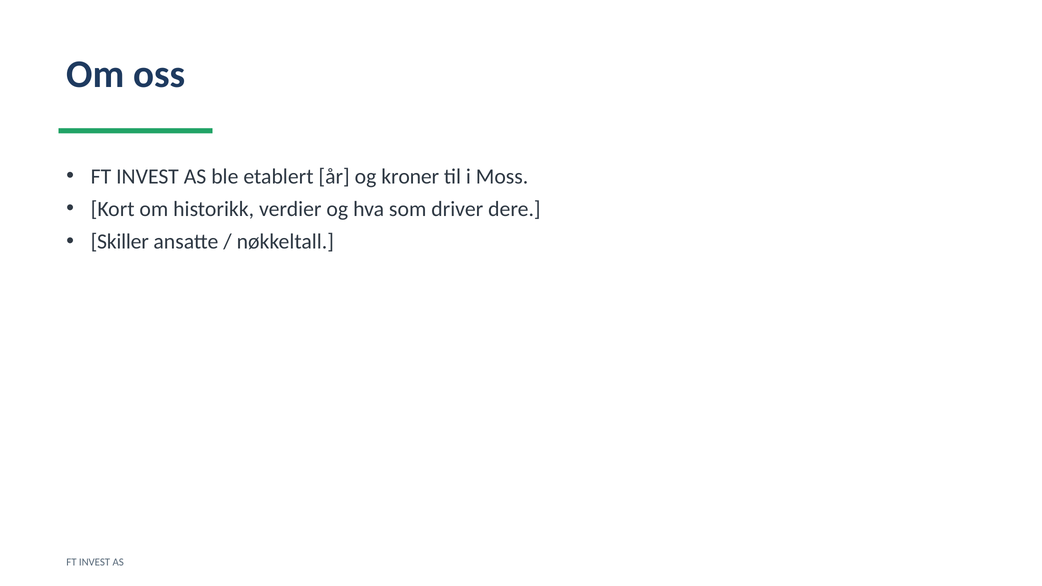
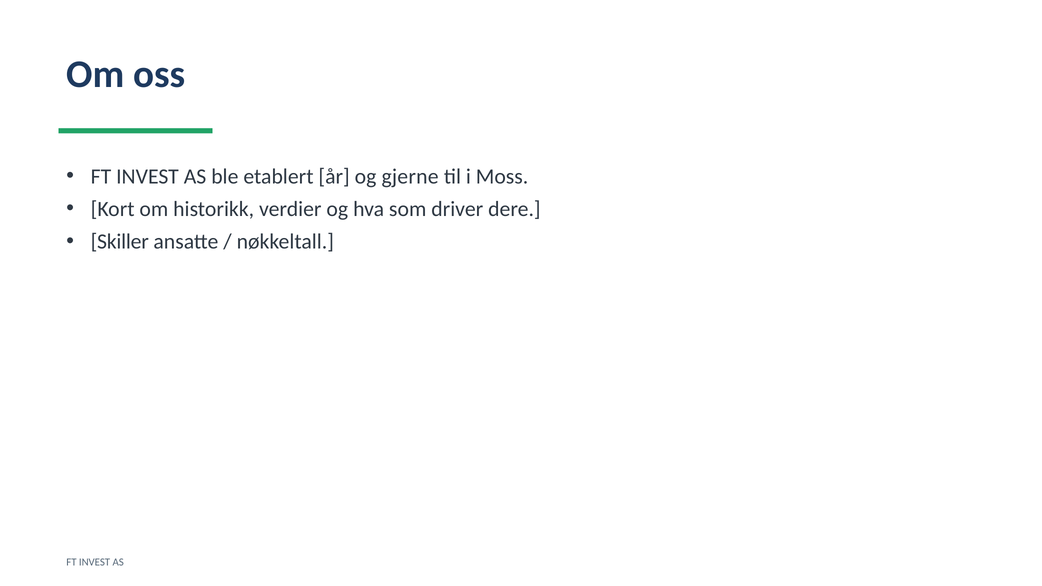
kroner: kroner -> gjerne (410, 176)
